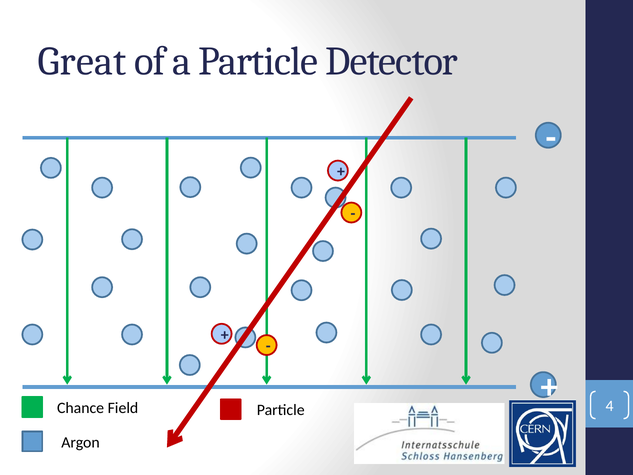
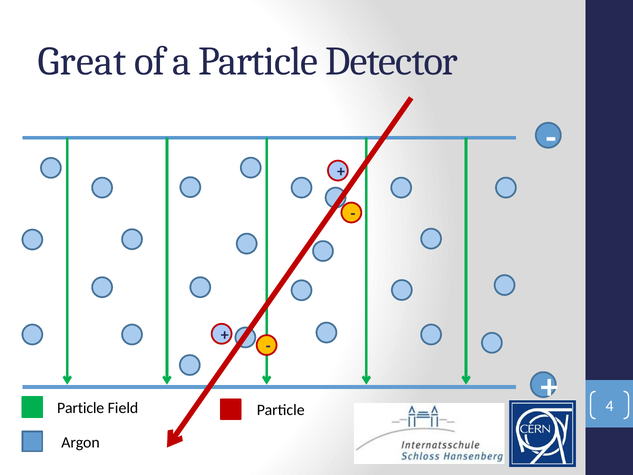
Chance: Chance -> Particle (81, 408)
